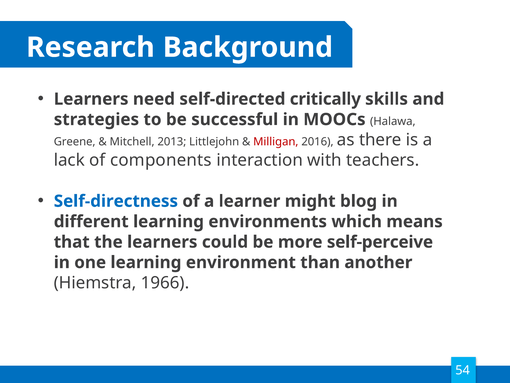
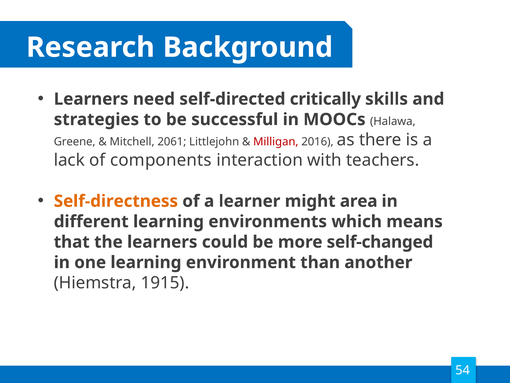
2013: 2013 -> 2061 (172, 142)
Self-directness colour: blue -> orange (116, 201)
blog: blog -> area (359, 201)
self-perceive: self-perceive -> self-changed (380, 242)
1966: 1966 -> 1915 (165, 283)
